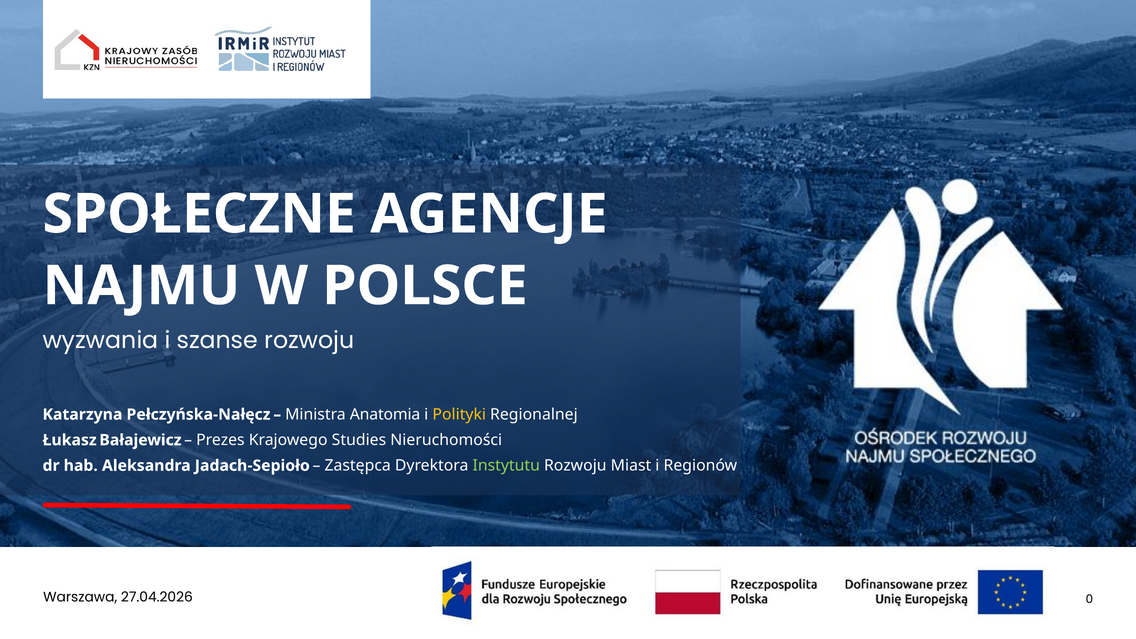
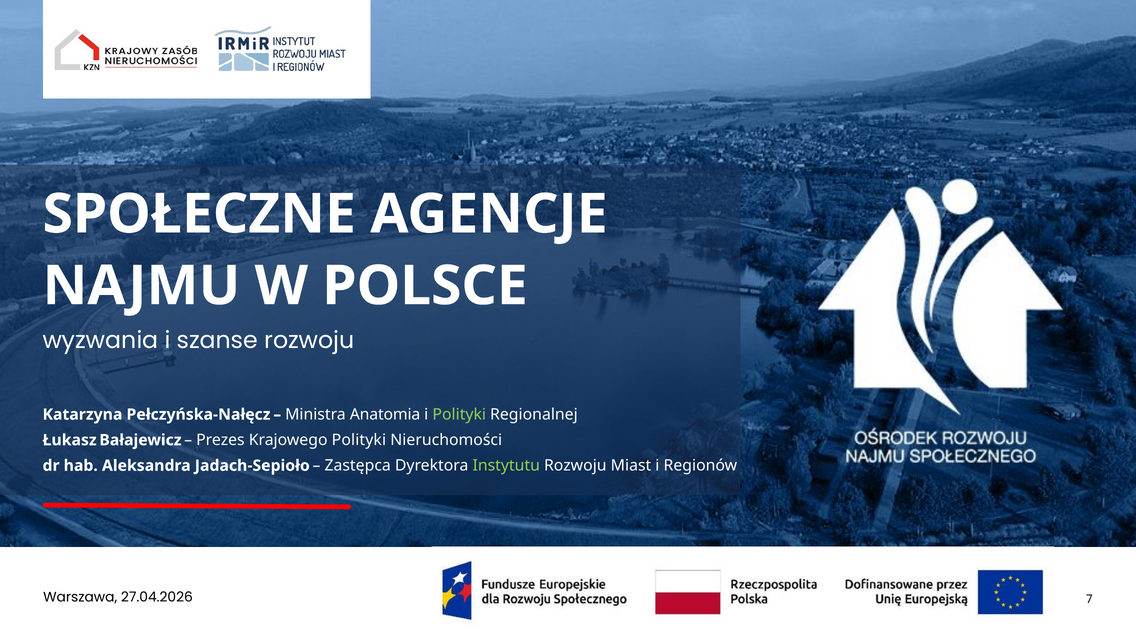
Polityki colour: yellow -> light green (459, 415)
Krajowego Studies: Studies -> Polityki (359, 440)
0: 0 -> 7 (1089, 599)
